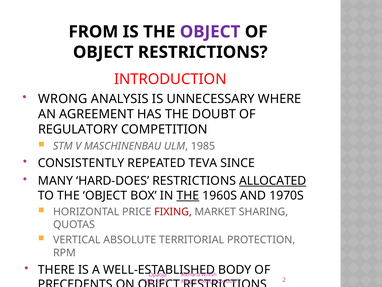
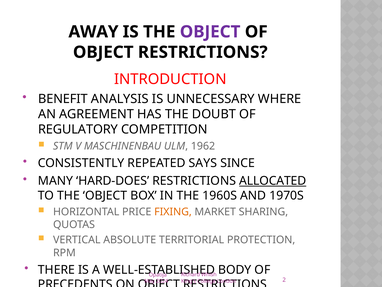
FROM: FROM -> AWAY (93, 32)
WRONG: WRONG -> BENEFIT (63, 99)
1985: 1985 -> 1962 (203, 146)
TEVA: TEVA -> SAYS (203, 163)
THE underline: present -> none (188, 195)
FIXING colour: red -> orange (173, 211)
